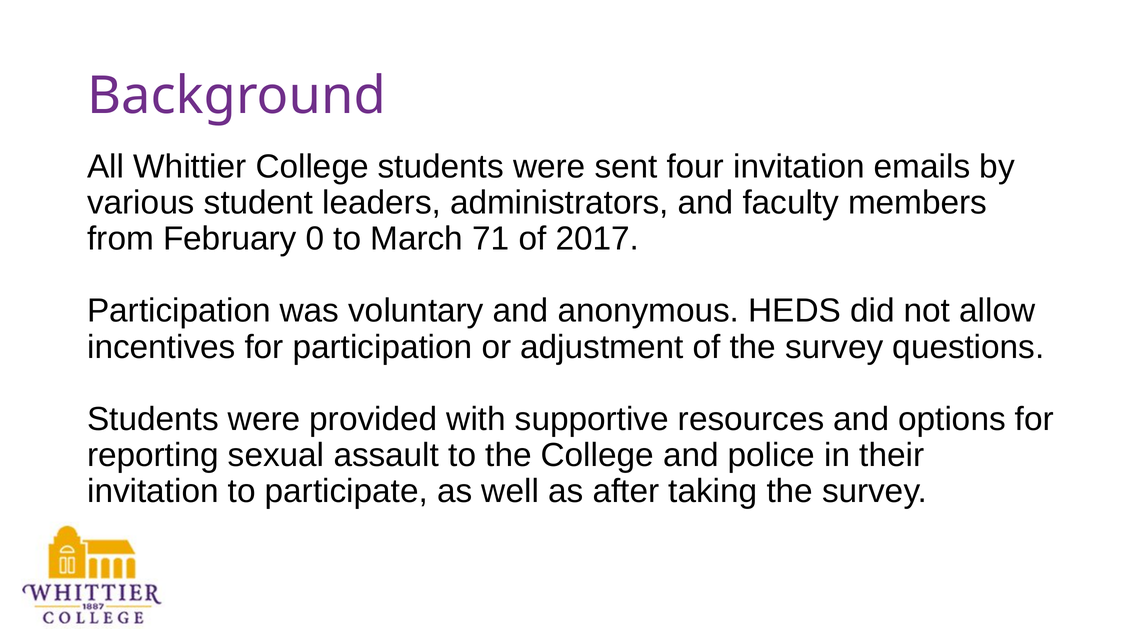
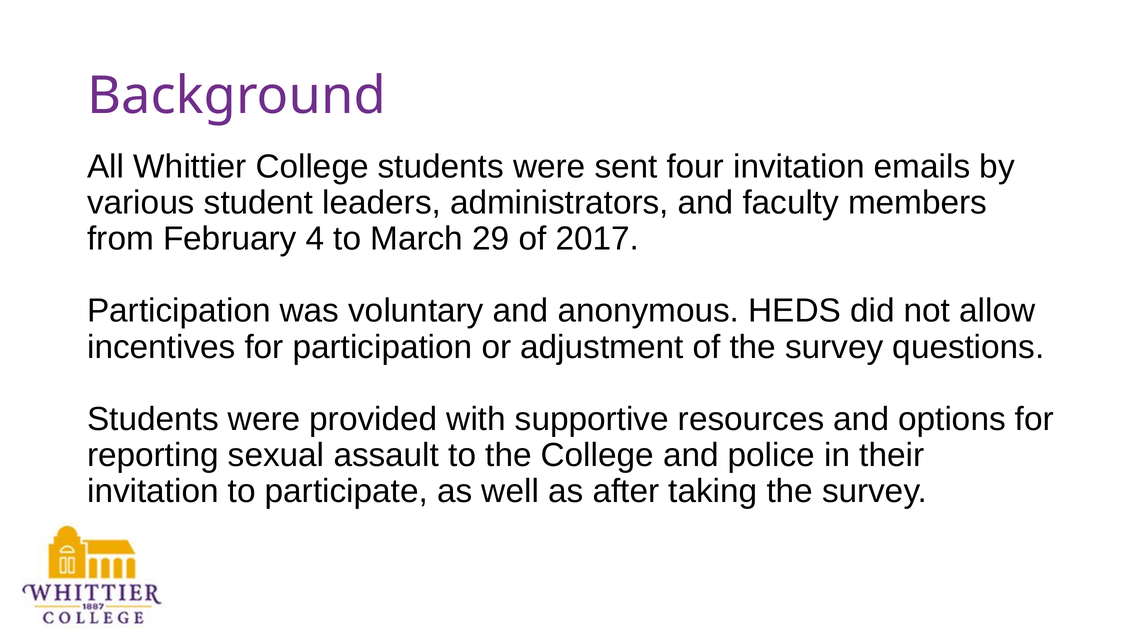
0: 0 -> 4 (315, 239)
71: 71 -> 29 (491, 239)
